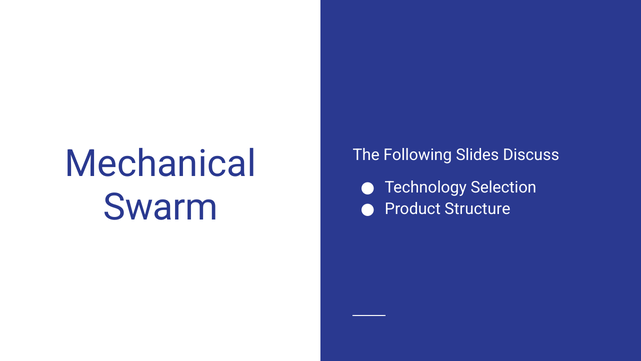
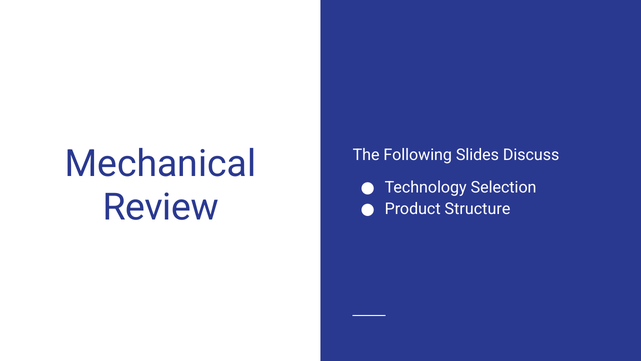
Swarm: Swarm -> Review (161, 207)
